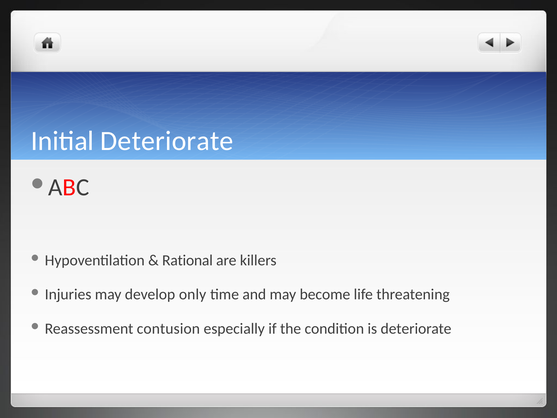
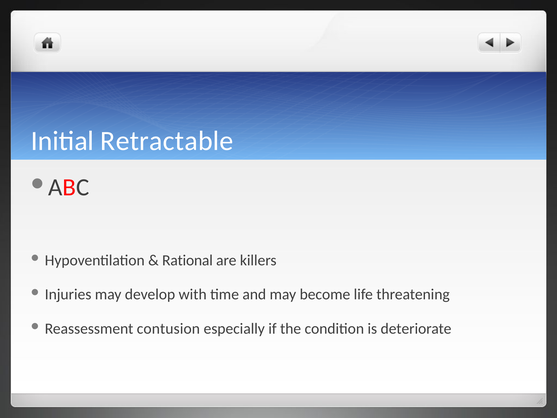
Initial Deteriorate: Deteriorate -> Retractable (167, 141)
only: only -> with (193, 294)
